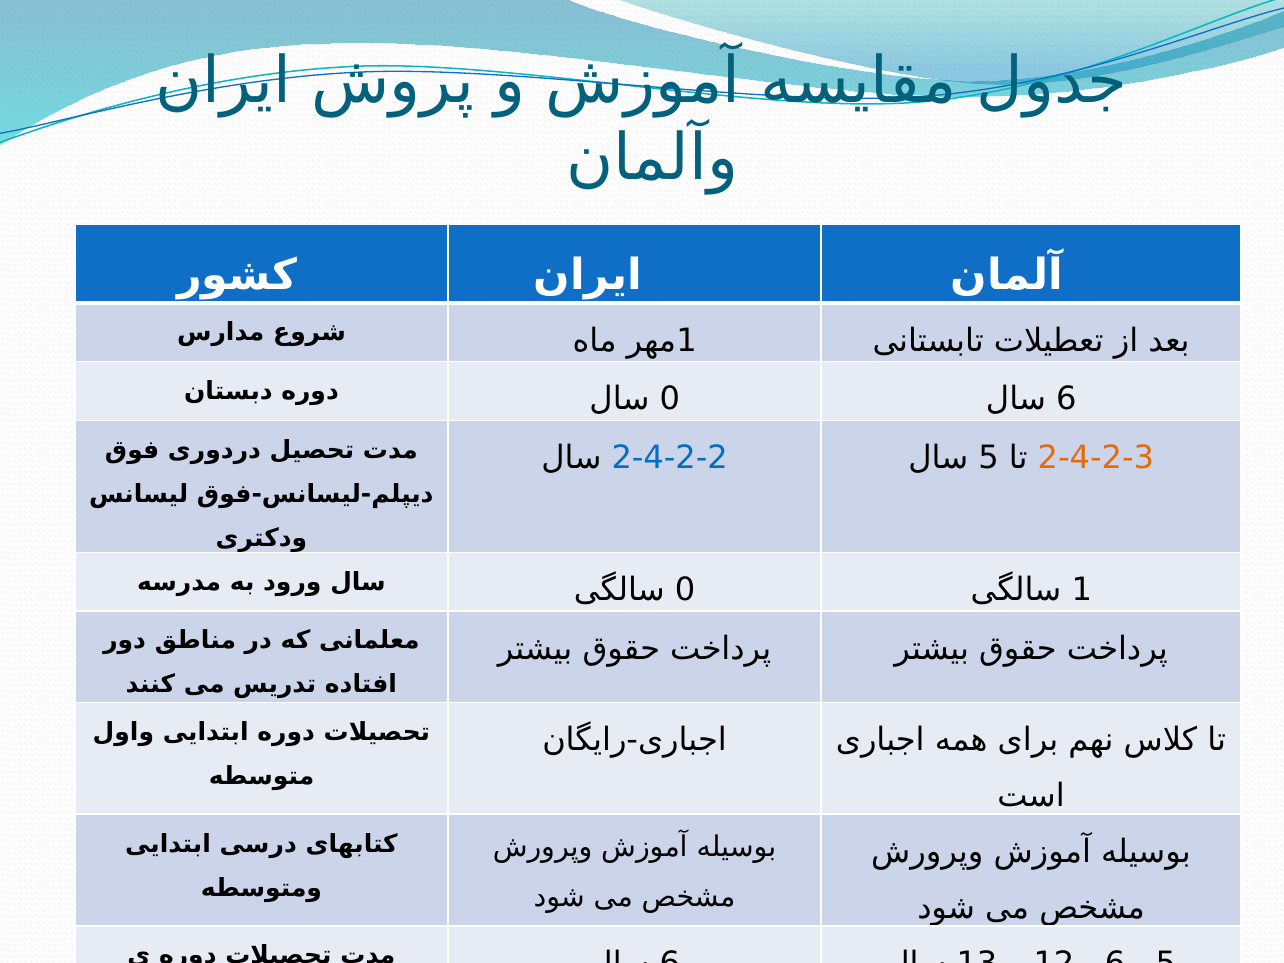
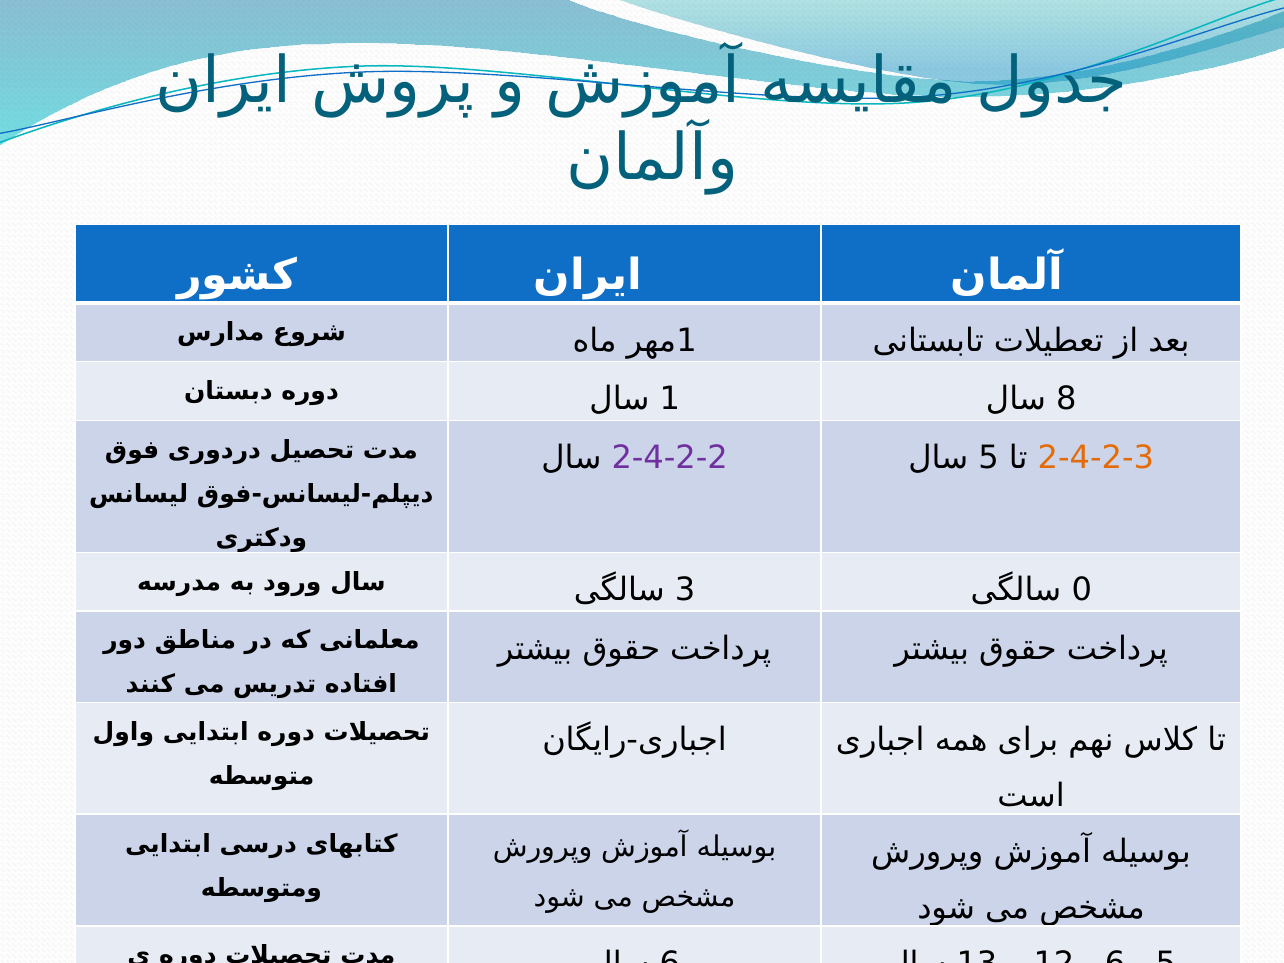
0: 0 -> 1 (670, 399)
6: 6 -> 8 (1066, 399)
2-4-2-2 colour: blue -> purple (670, 458)
0: 0 -> 3 (685, 590)
1: 1 -> 0 (1082, 590)
